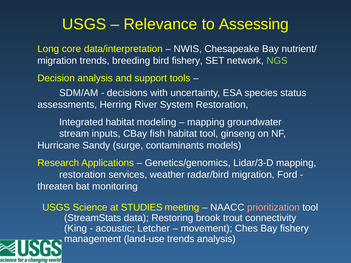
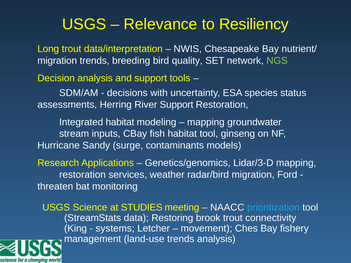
Assessing: Assessing -> Resiliency (254, 24)
Long core: core -> trout (72, 49)
bird fishery: fishery -> quality (187, 61)
River System: System -> Support (177, 105)
prioritization colour: pink -> light blue (273, 208)
acoustic: acoustic -> systems (115, 229)
